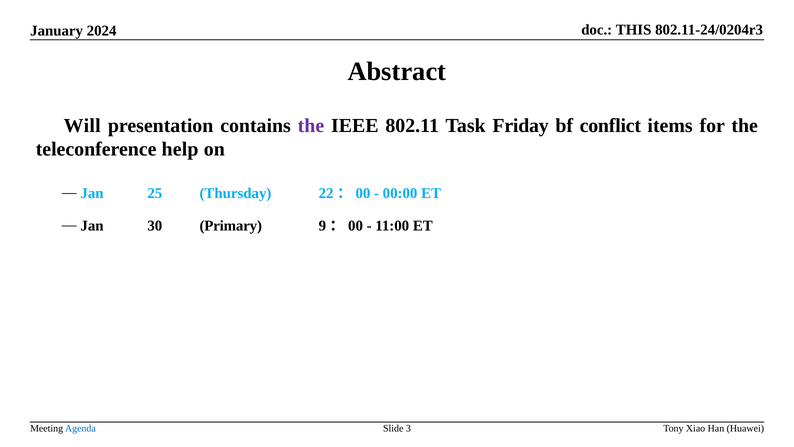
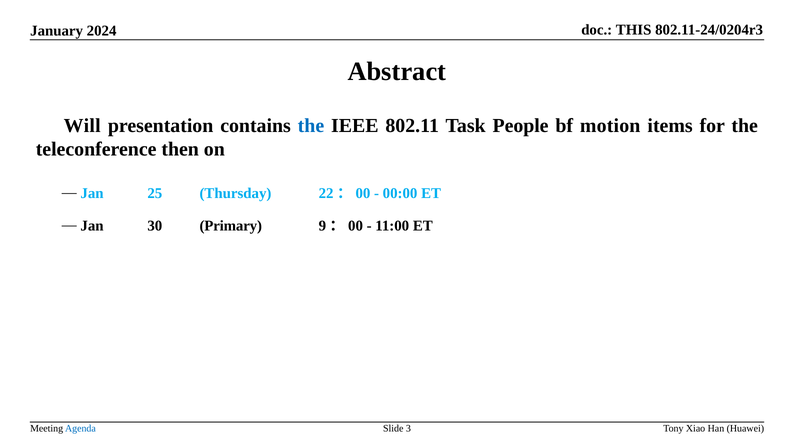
the colour: purple -> blue (311, 125)
Friday: Friday -> People (521, 125)
conflict: conflict -> motion (610, 125)
help: help -> then (180, 149)
